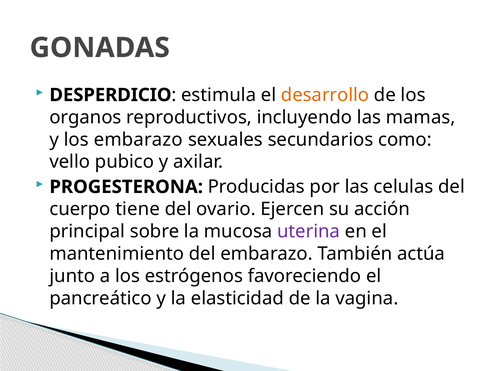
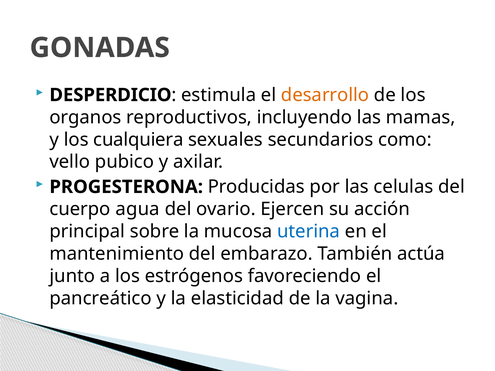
los embarazo: embarazo -> cualquiera (138, 140)
tiene: tiene -> agua (138, 209)
uterina colour: purple -> blue (309, 232)
